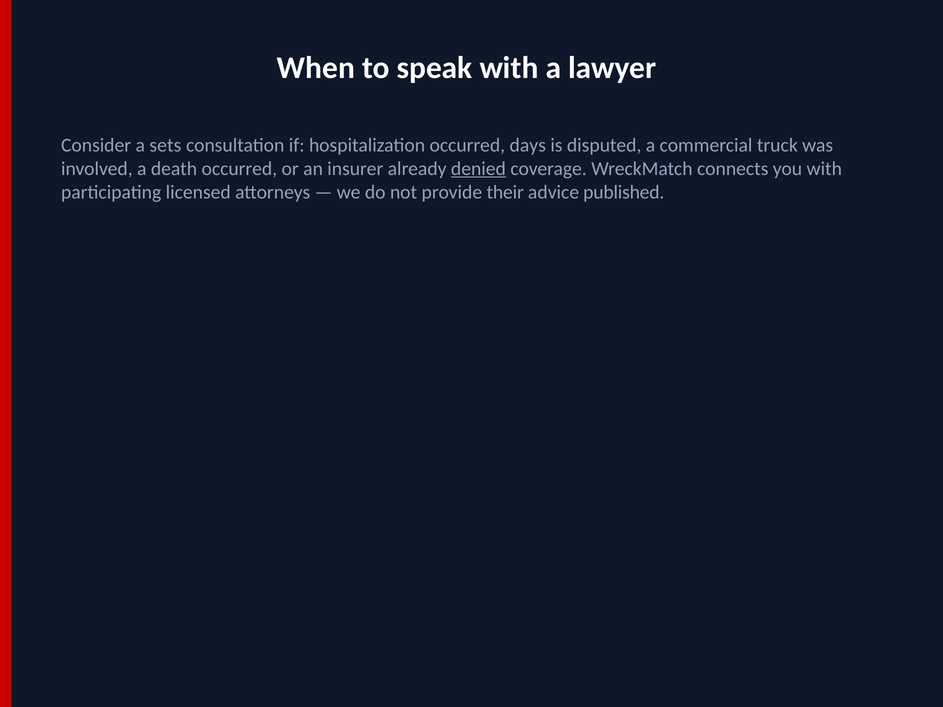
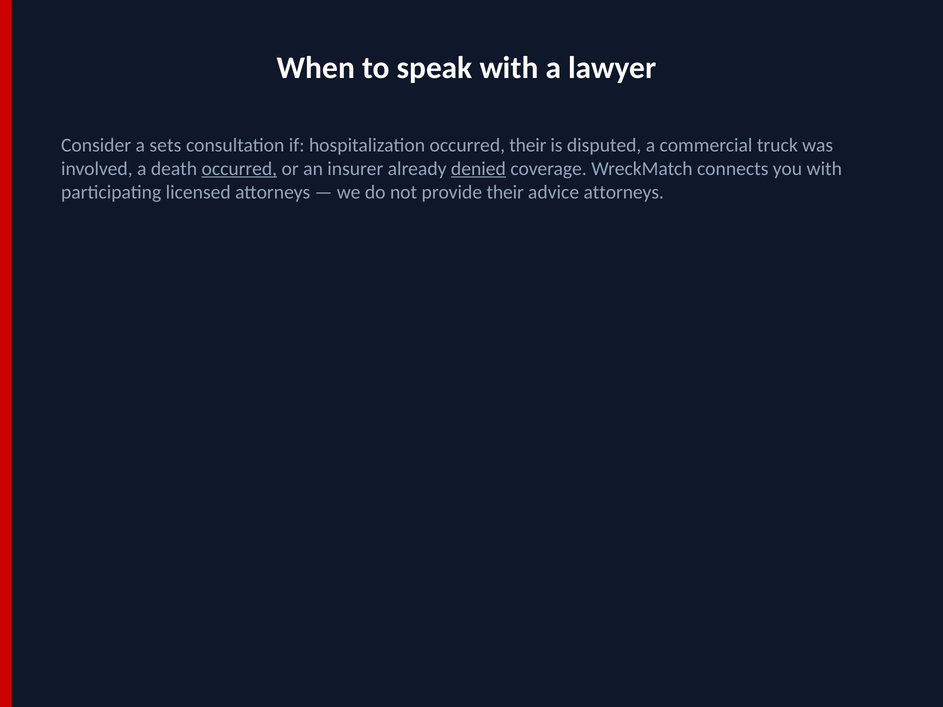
occurred days: days -> their (528, 145)
occurred underline: none -> present (239, 169)
advice published: published -> attorneys (624, 192)
